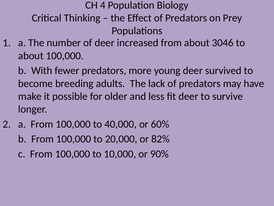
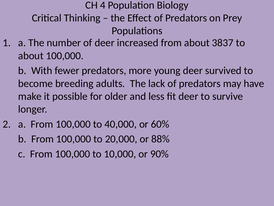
3046: 3046 -> 3837 (223, 43)
82%: 82% -> 88% (161, 139)
